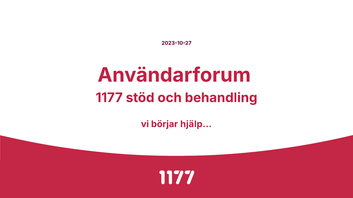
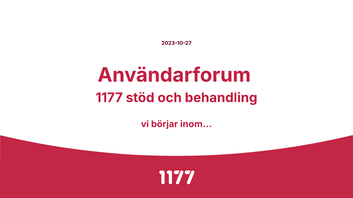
hjälp…: hjälp… -> inom… (196, 124)
